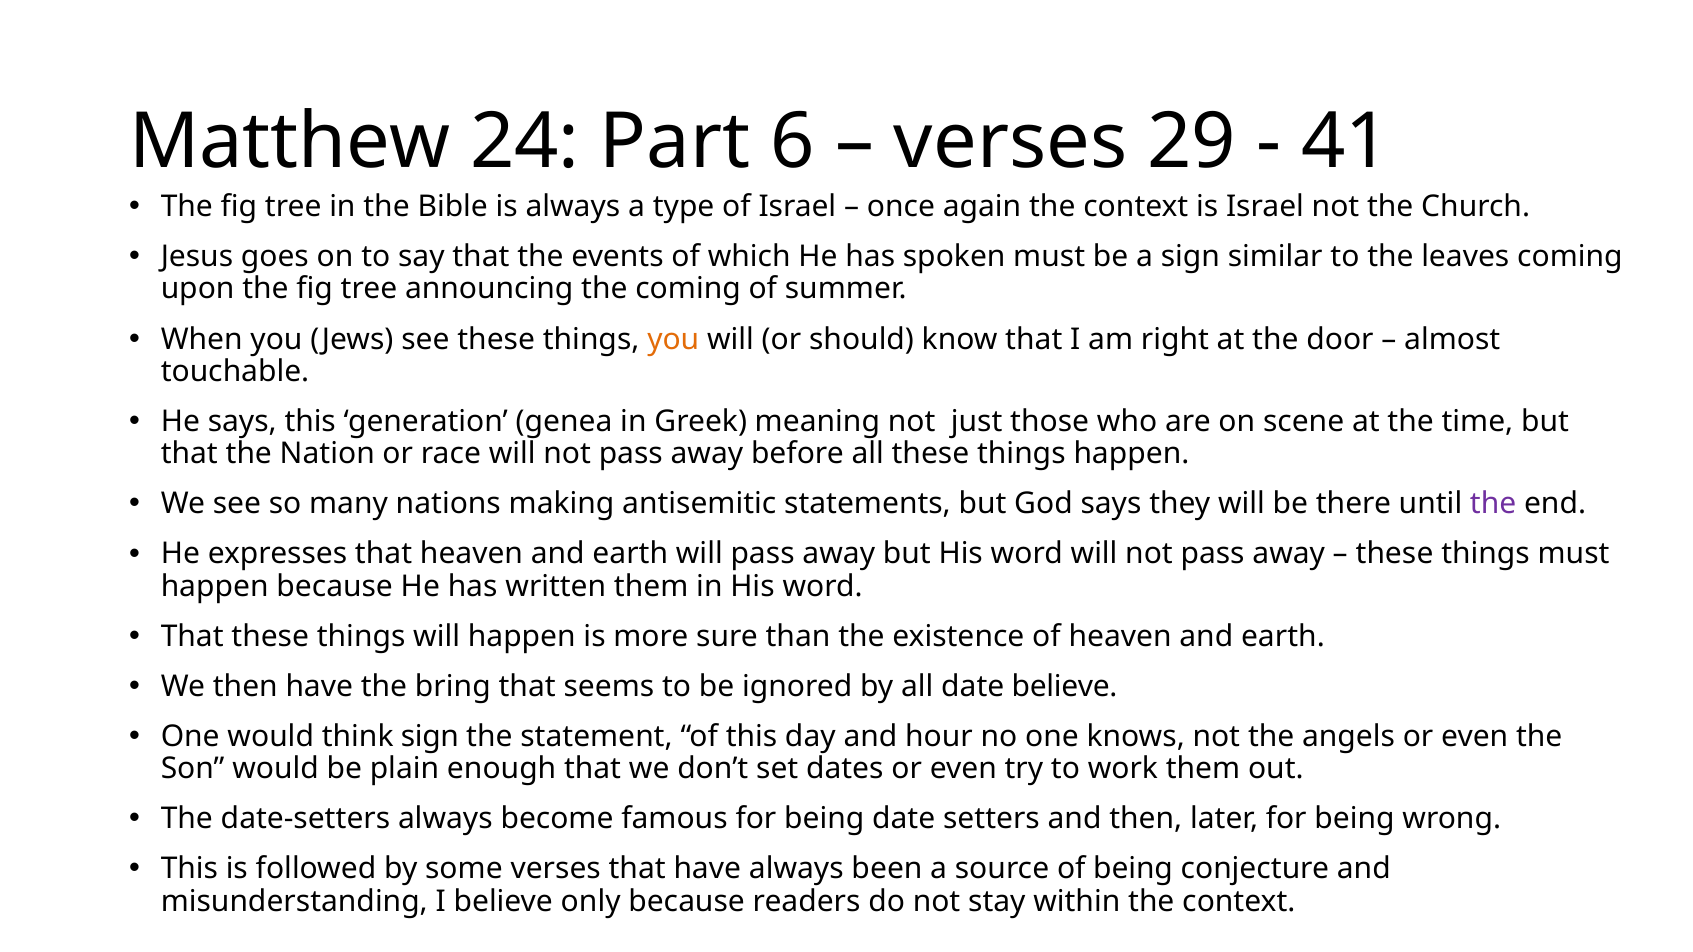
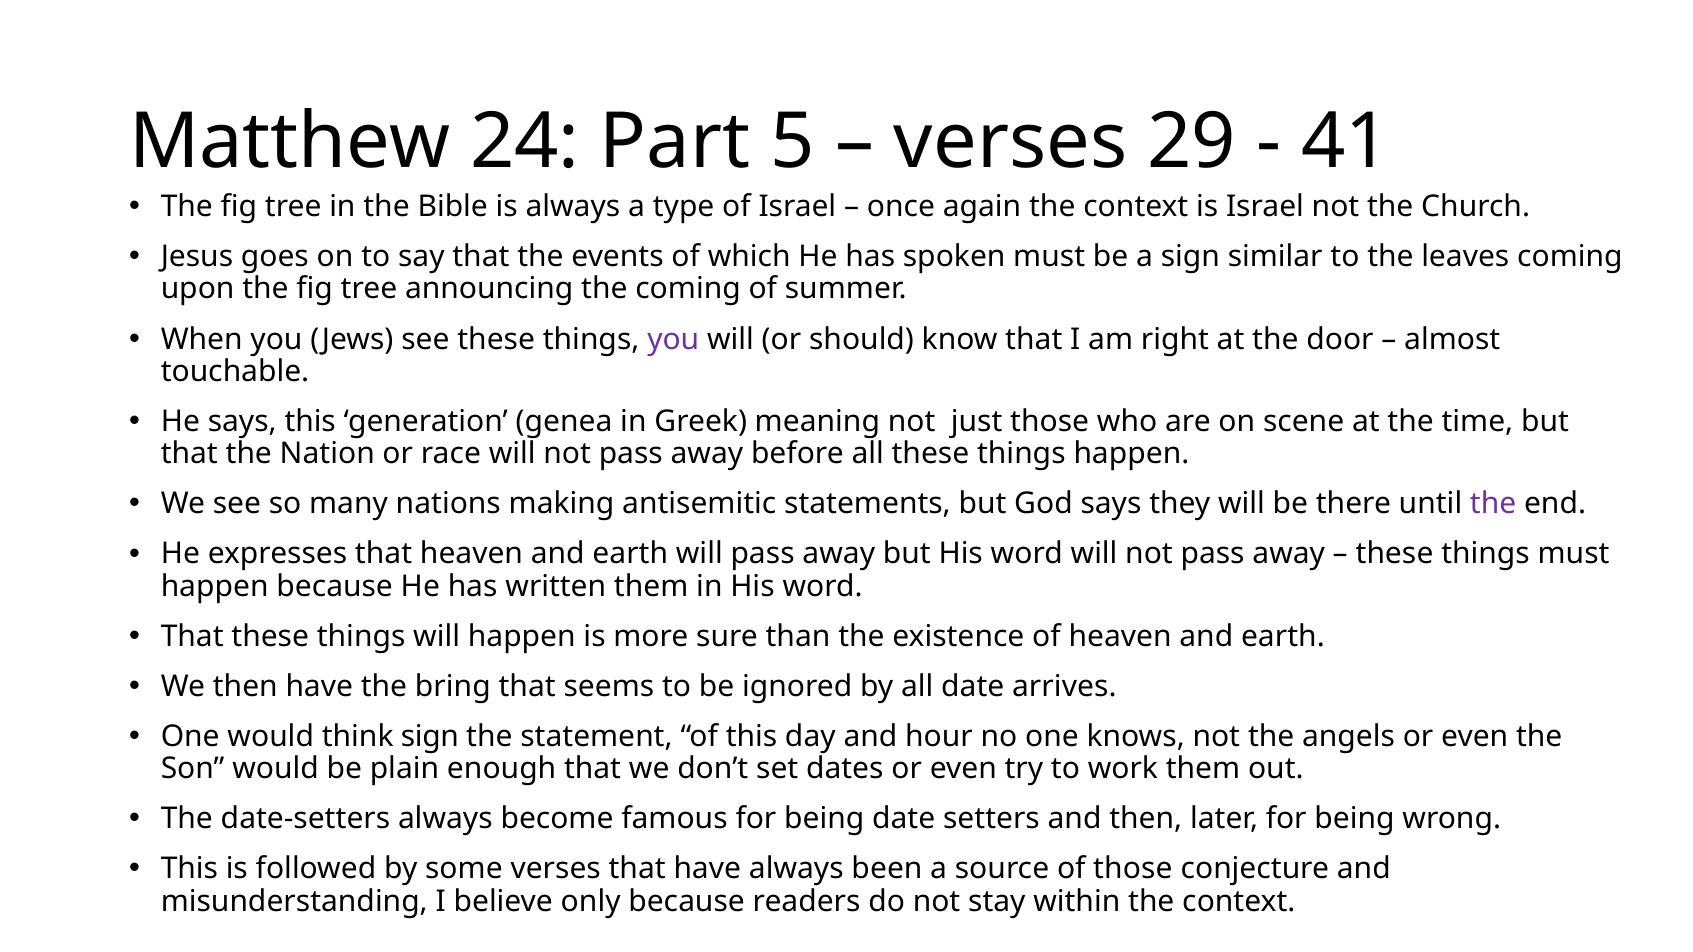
6: 6 -> 5 (793, 142)
you colour: orange -> purple (673, 339)
date believe: believe -> arrives (1064, 687)
of being: being -> those (1133, 869)
